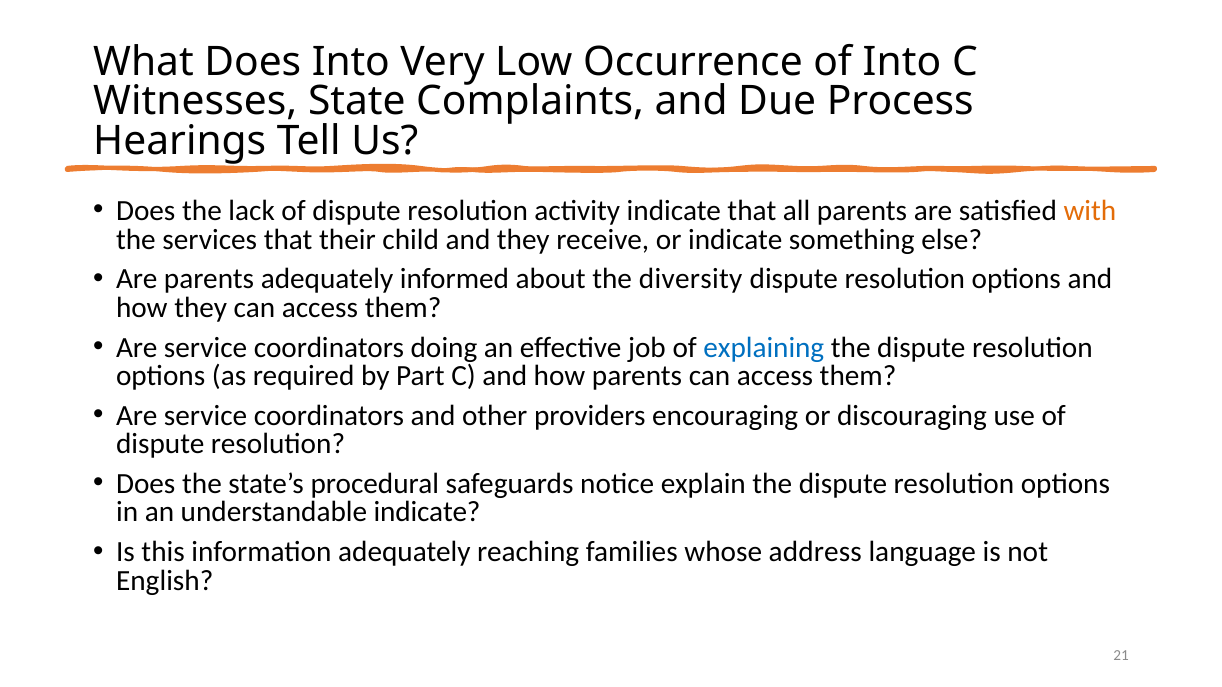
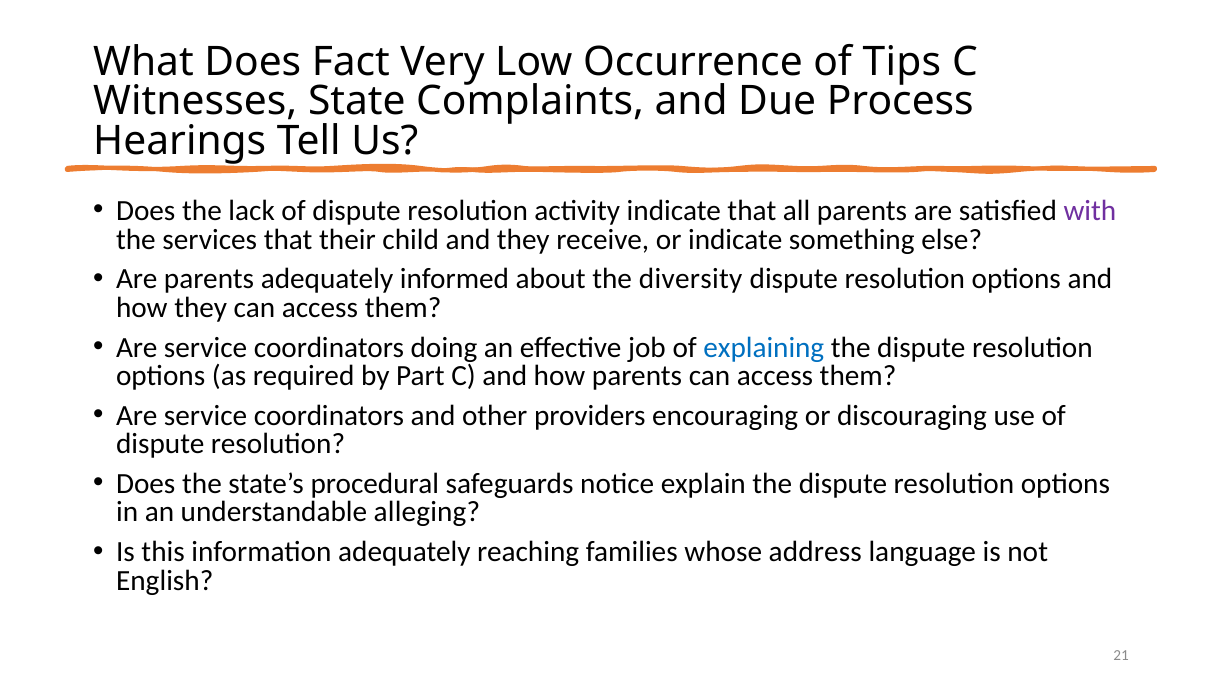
Does Into: Into -> Fact (351, 62)
of Into: Into -> Tips (902, 62)
with colour: orange -> purple (1090, 211)
understandable indicate: indicate -> alleging (427, 513)
